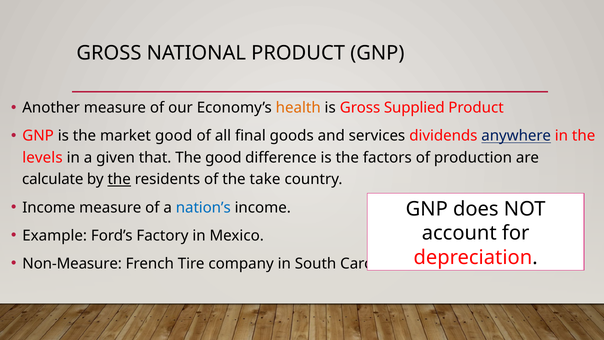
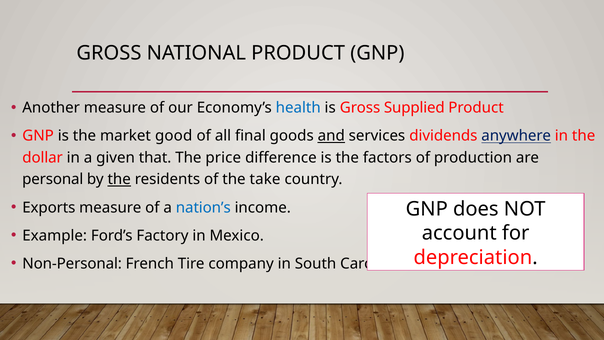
health colour: orange -> blue (298, 108)
and underline: none -> present (331, 136)
levels: levels -> dollar (43, 158)
The good: good -> price (223, 158)
calculate: calculate -> personal (53, 179)
Income: Income -> Exports (49, 207)
Non-Measure: Non-Measure -> Non-Personal (72, 263)
